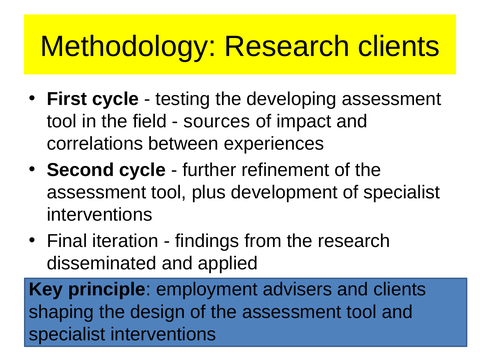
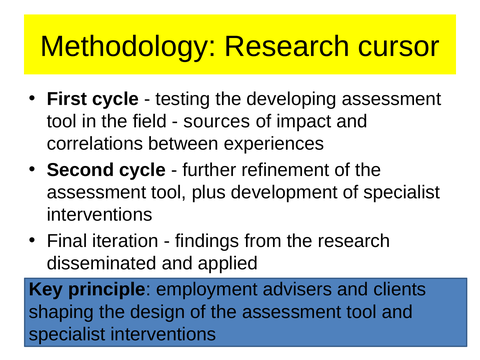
Research clients: clients -> cursor (399, 46)
